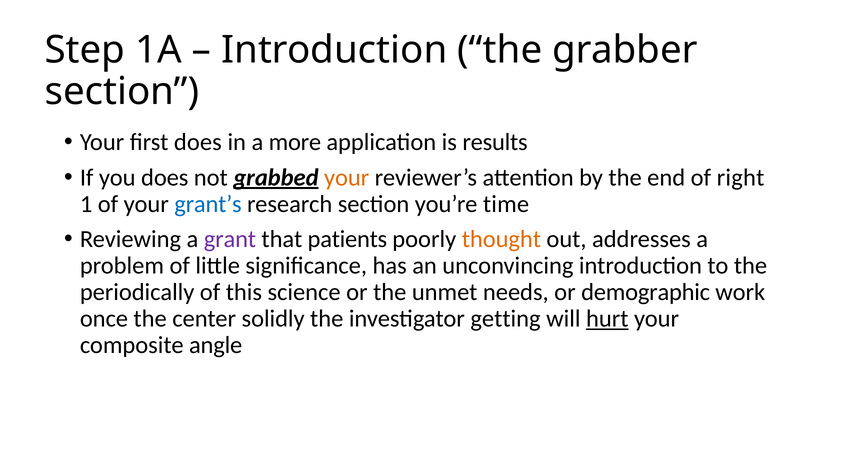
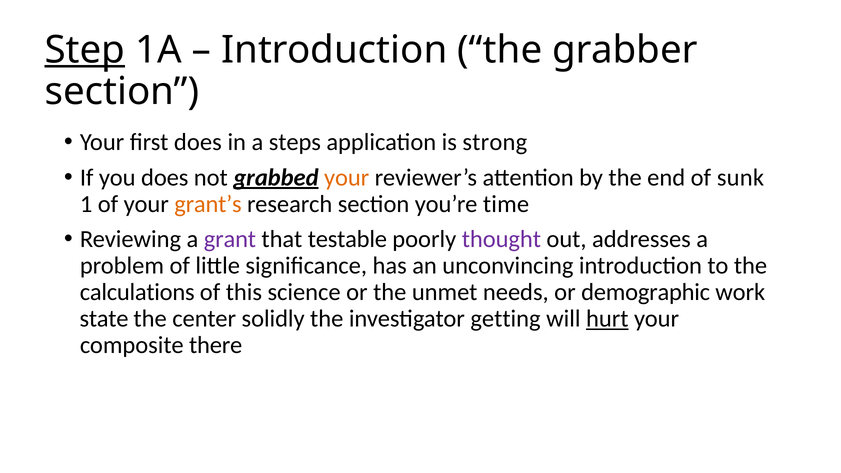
Step underline: none -> present (85, 50)
more: more -> steps (295, 142)
results: results -> strong (495, 142)
right: right -> sunk (741, 177)
grant’s colour: blue -> orange (208, 204)
patients: patients -> testable (347, 239)
thought colour: orange -> purple (501, 239)
periodically: periodically -> calculations (137, 292)
once: once -> state (104, 319)
angle: angle -> there (216, 345)
